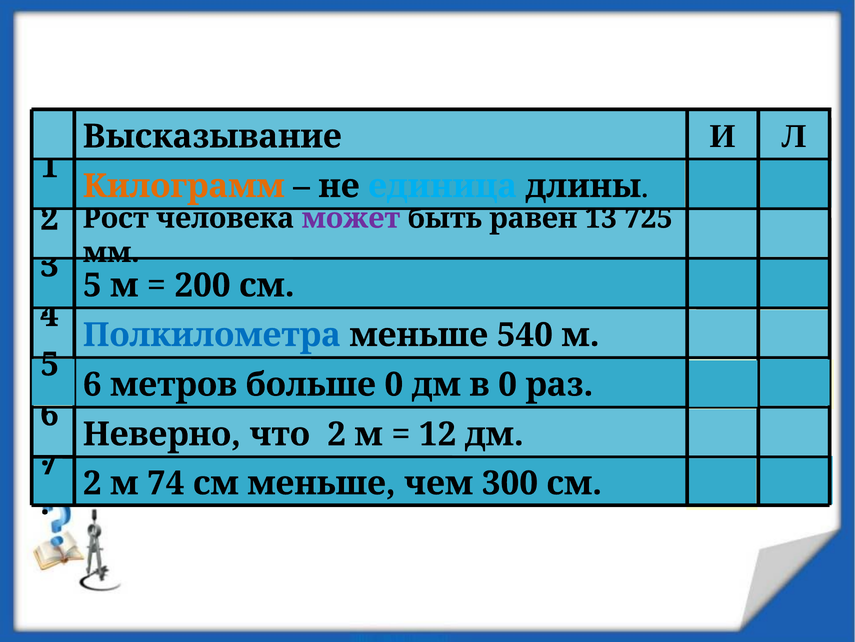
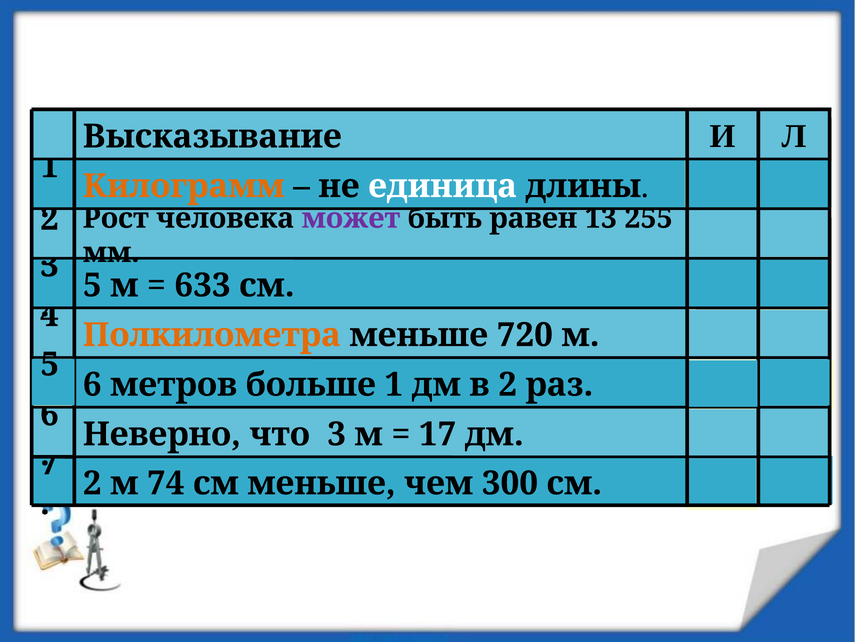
единица colour: light blue -> white (443, 186)
725: 725 -> 255 (648, 218)
200: 200 -> 633 (202, 285)
Полкилометра colour: blue -> orange (212, 335)
540: 540 -> 720 (525, 335)
больше 0: 0 -> 1 (394, 384)
в 0: 0 -> 2 (508, 384)
что 2: 2 -> 3 (337, 434)
12: 12 -> 17 (438, 434)
